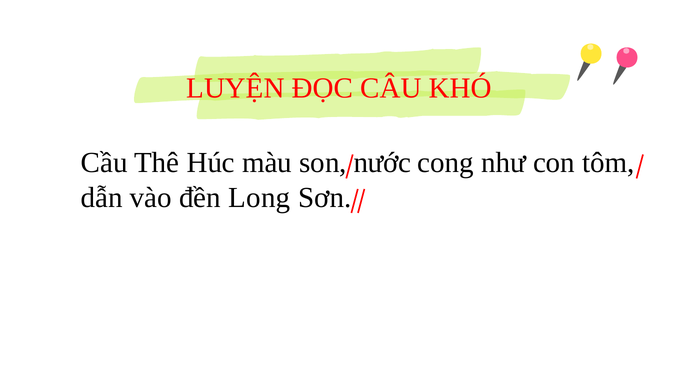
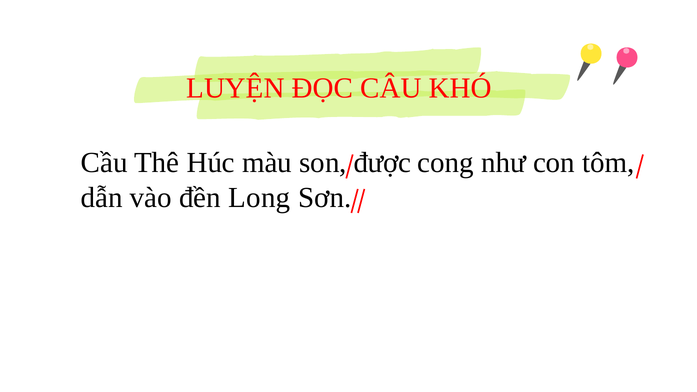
nước: nước -> được (382, 163)
